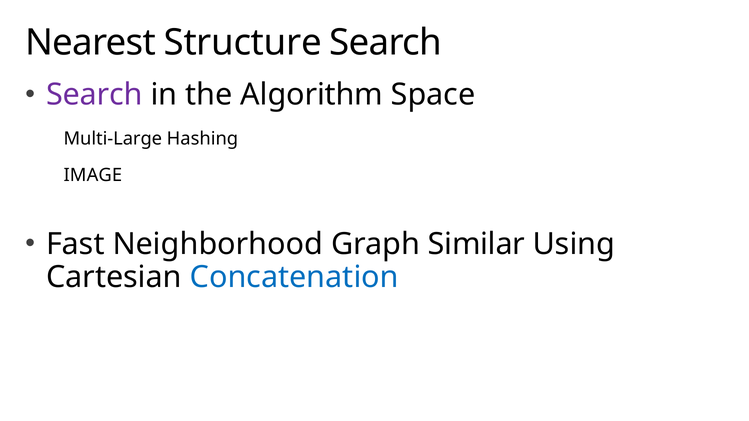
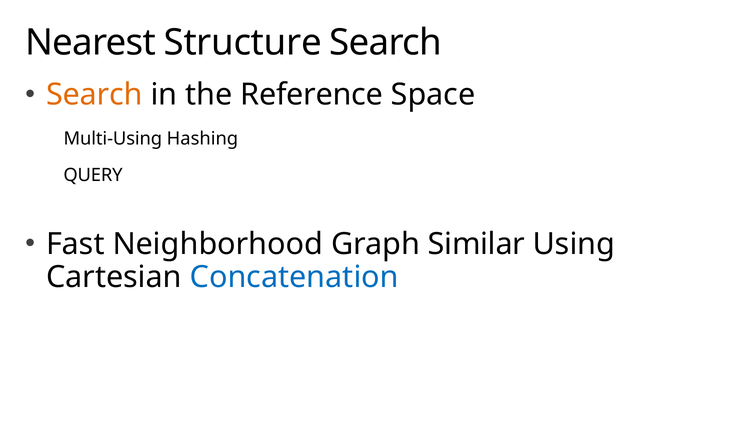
Search colour: purple -> orange (94, 95)
Algorithm: Algorithm -> Reference (312, 95)
Multi-Large: Multi-Large -> Multi-Using (113, 139)
IMAGE: IMAGE -> QUERY (93, 175)
